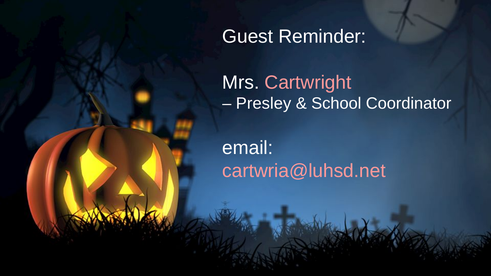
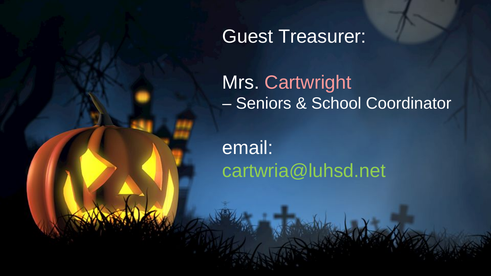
Reminder: Reminder -> Treasurer (322, 37)
Presley: Presley -> Seniors (264, 104)
cartwria@luhsd.net colour: pink -> light green (304, 171)
